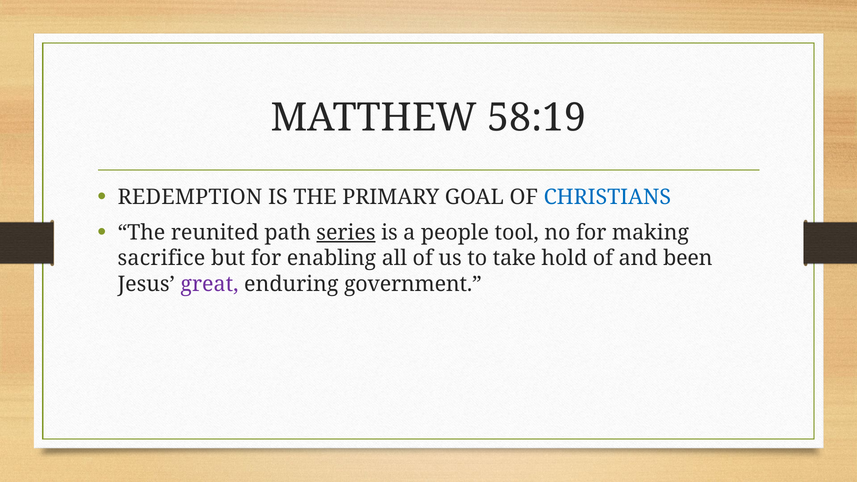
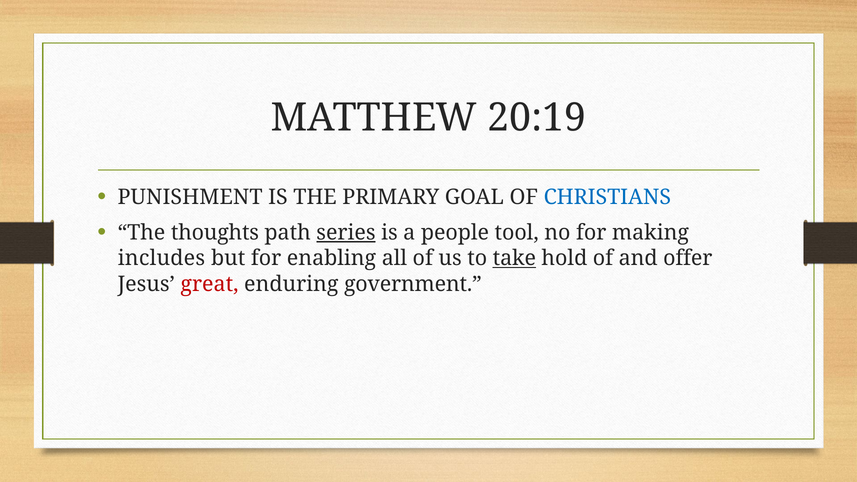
58:19: 58:19 -> 20:19 (537, 118)
REDEMPTION: REDEMPTION -> PUNISHMENT (190, 197)
reunited: reunited -> thoughts (215, 233)
sacrifice: sacrifice -> includes (161, 258)
take underline: none -> present (514, 258)
been: been -> offer (688, 258)
great colour: purple -> red (210, 284)
